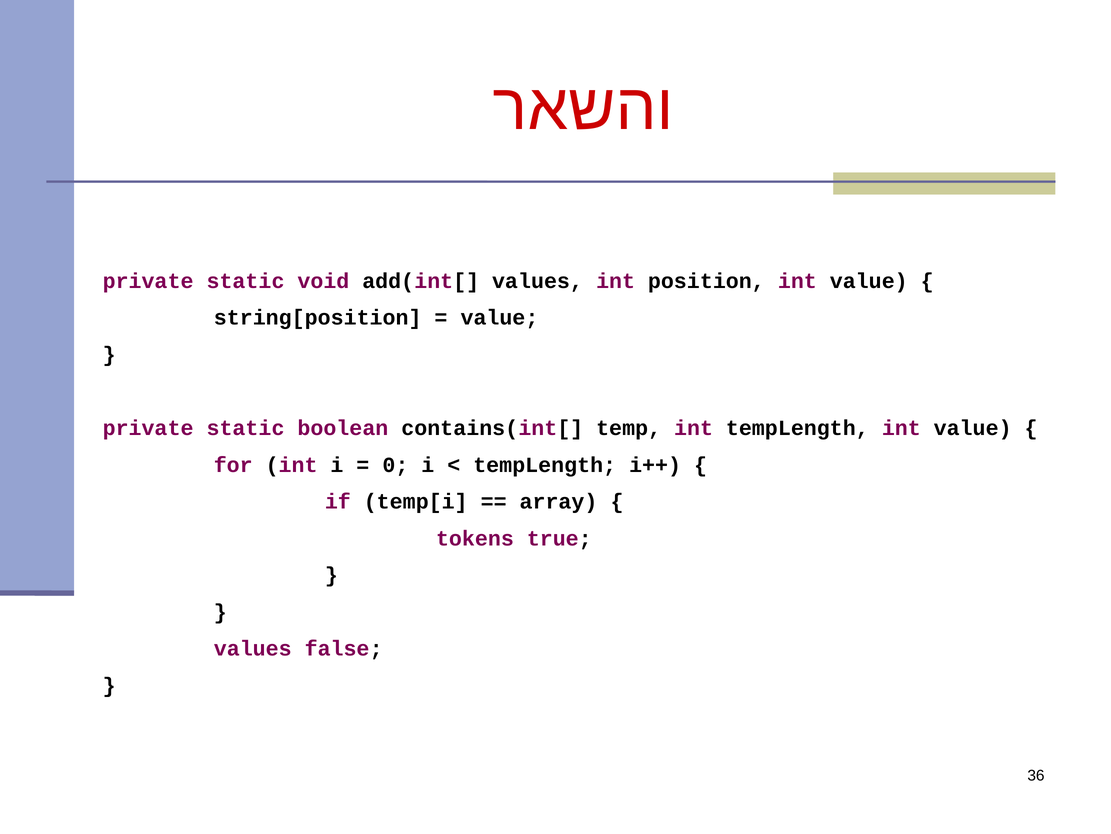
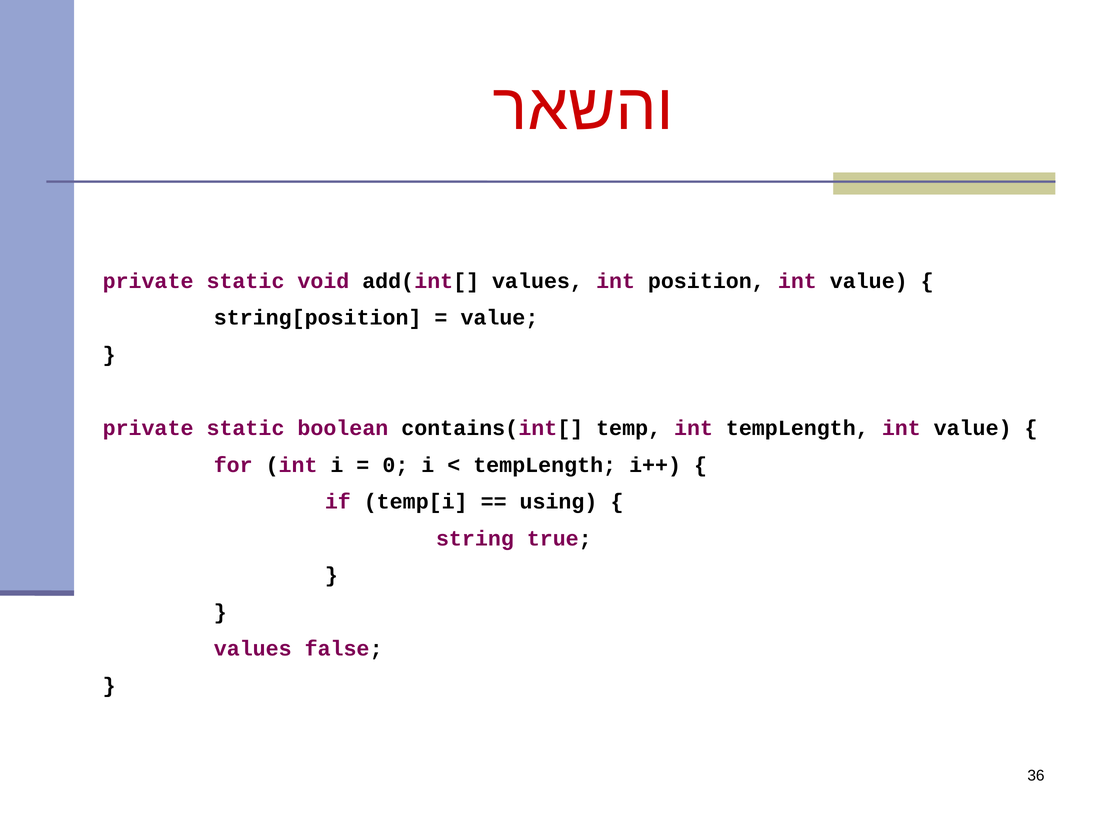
array: array -> using (558, 501)
tokens: tokens -> string (475, 538)
